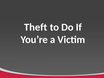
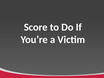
Theft: Theft -> Score (36, 27)
